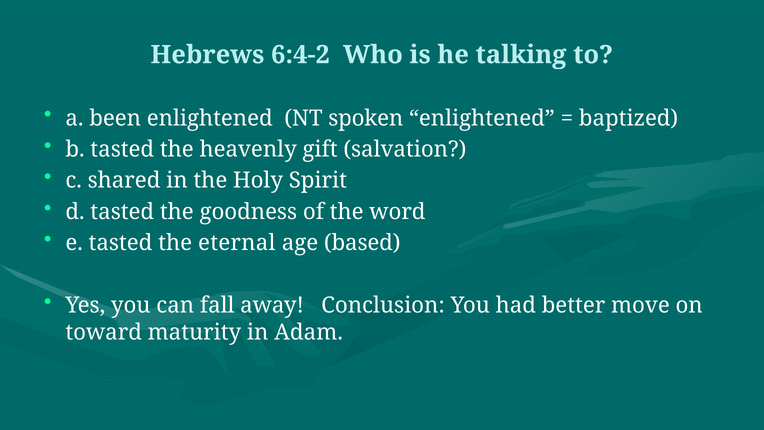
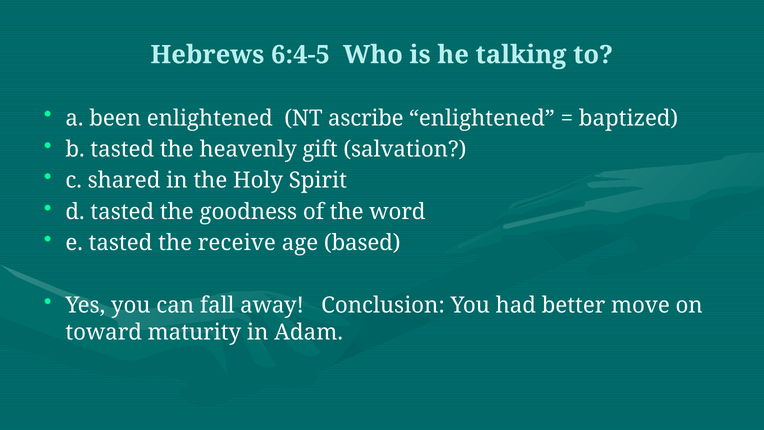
6:4-2: 6:4-2 -> 6:4-5 (300, 55)
spoken: spoken -> ascribe (366, 118)
eternal: eternal -> receive (237, 243)
